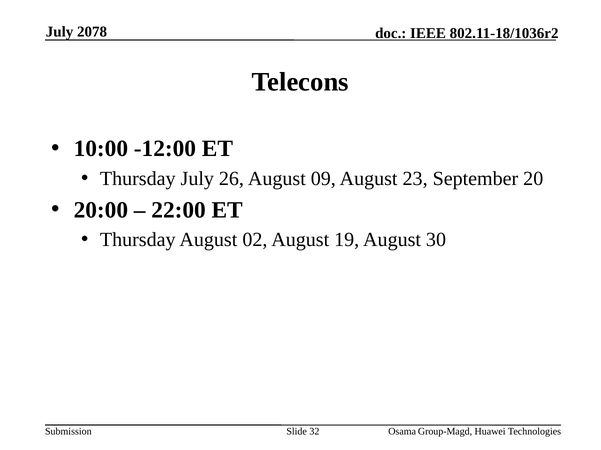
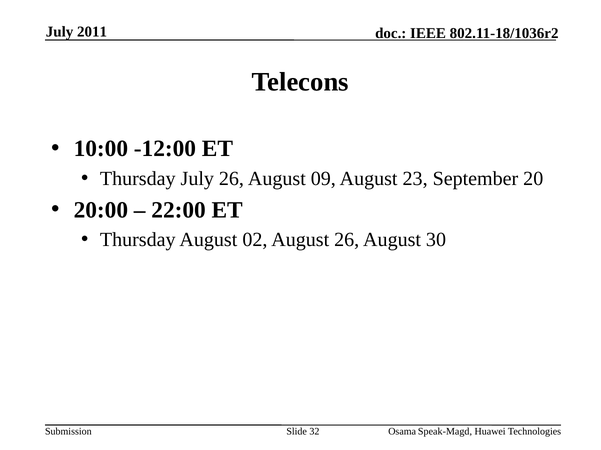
2078: 2078 -> 2011 (92, 32)
August 19: 19 -> 26 (347, 240)
Group-Magd: Group-Magd -> Speak-Magd (445, 432)
